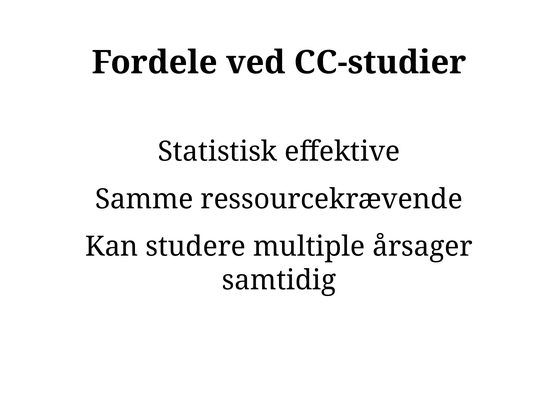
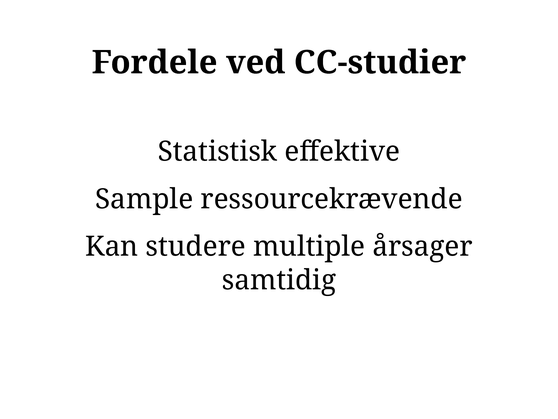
Samme: Samme -> Sample (144, 199)
